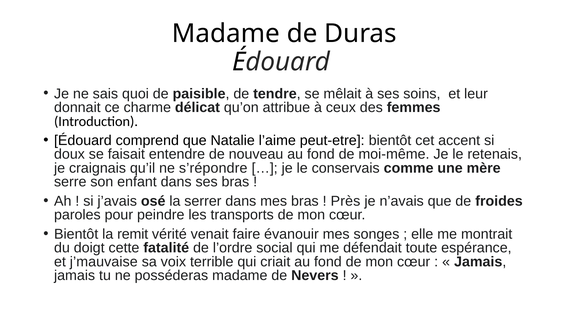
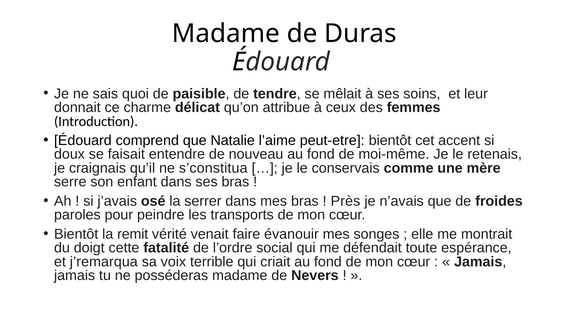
s’répondre: s’répondre -> s’constitua (213, 168)
j’mauvaise: j’mauvaise -> j’remarqua (104, 262)
